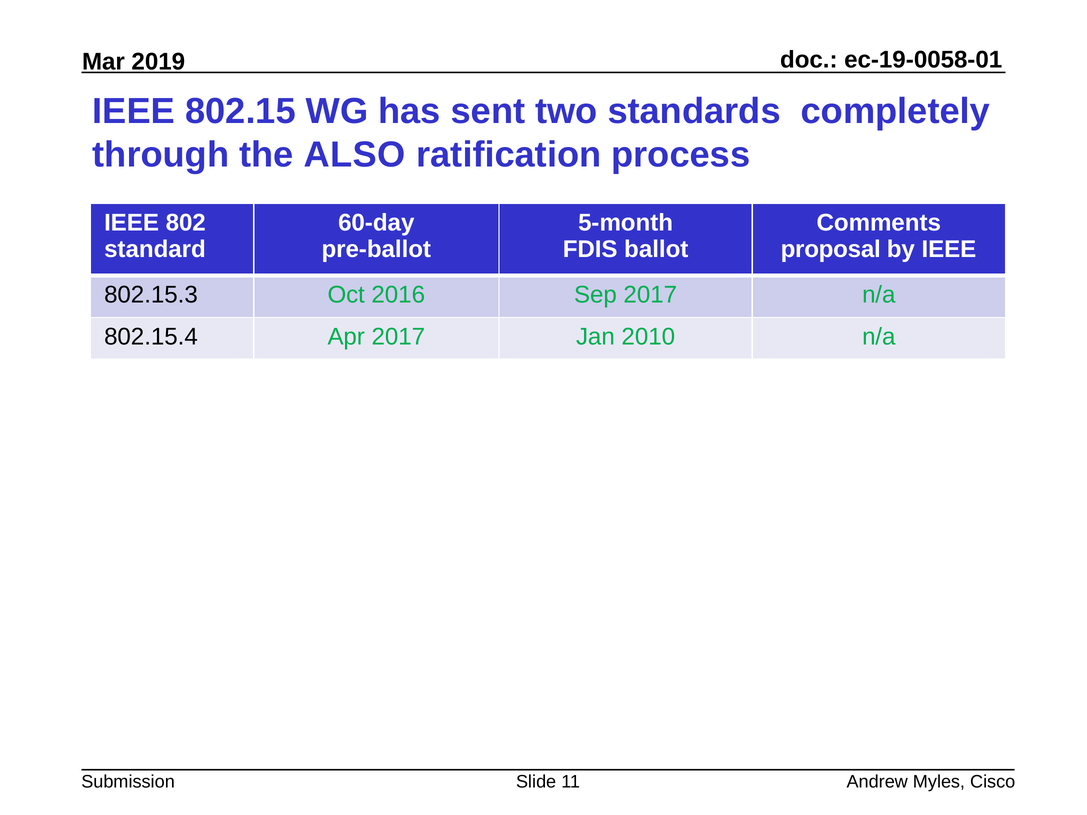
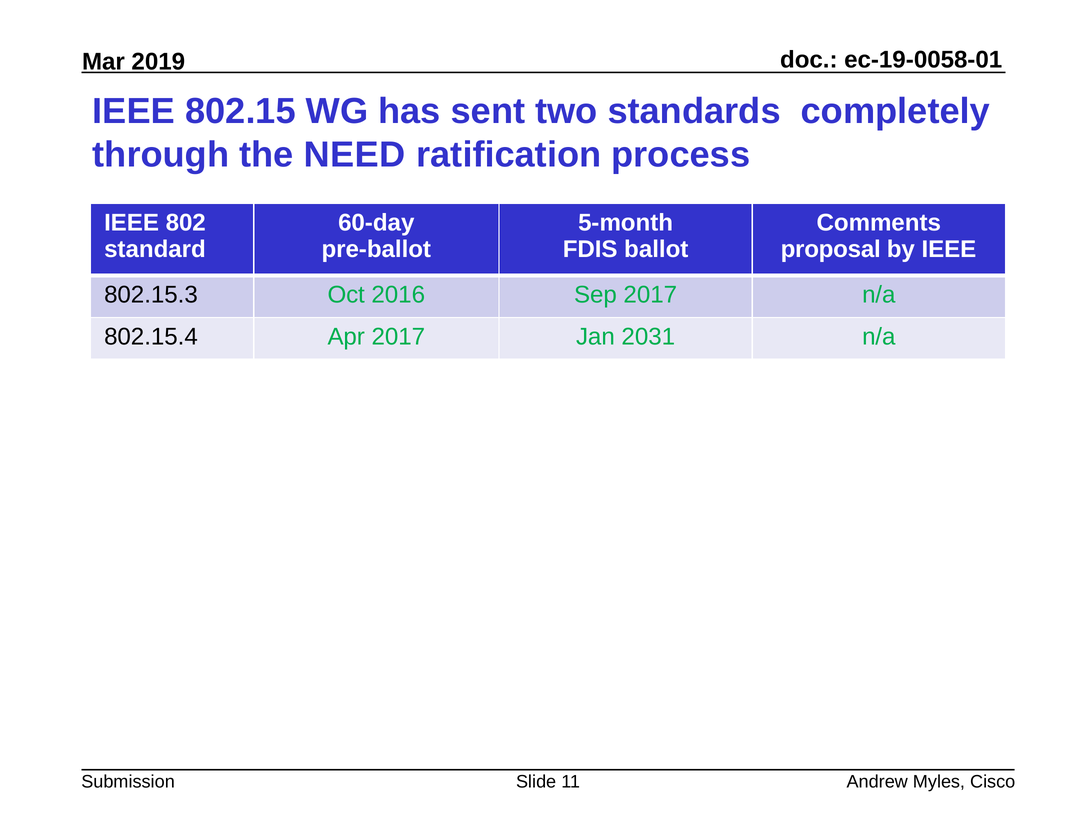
ALSO: ALSO -> NEED (355, 155)
2010: 2010 -> 2031 (648, 337)
